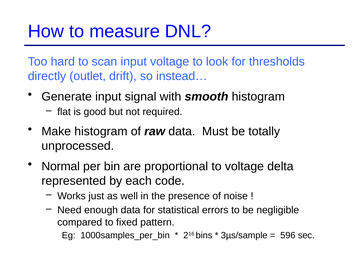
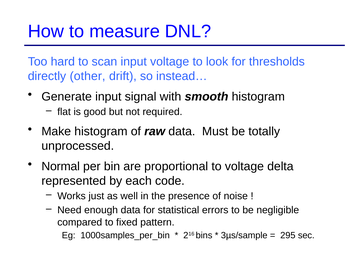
outlet: outlet -> other (88, 76)
596: 596 -> 295 (288, 236)
